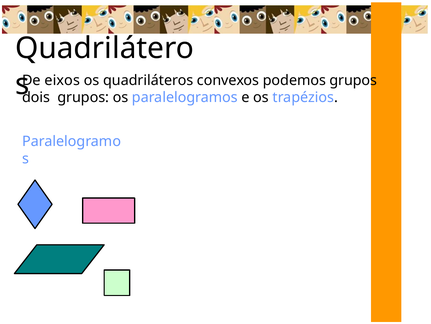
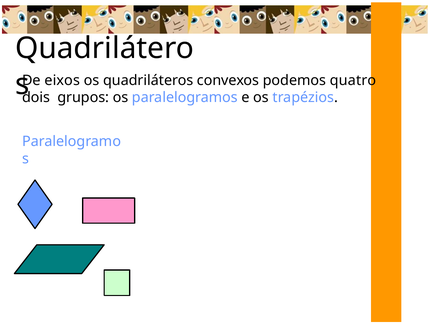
podemos grupos: grupos -> quatro (353, 80)
